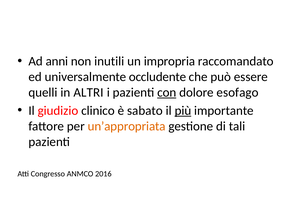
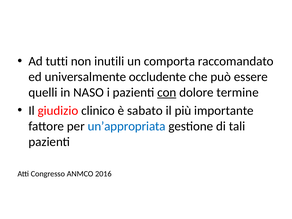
anni: anni -> tutti (57, 61)
impropria: impropria -> comporta (169, 61)
ALTRI: ALTRI -> NASO (89, 92)
esofago: esofago -> termine (238, 92)
più underline: present -> none (183, 111)
un’appropriata colour: orange -> blue (127, 126)
